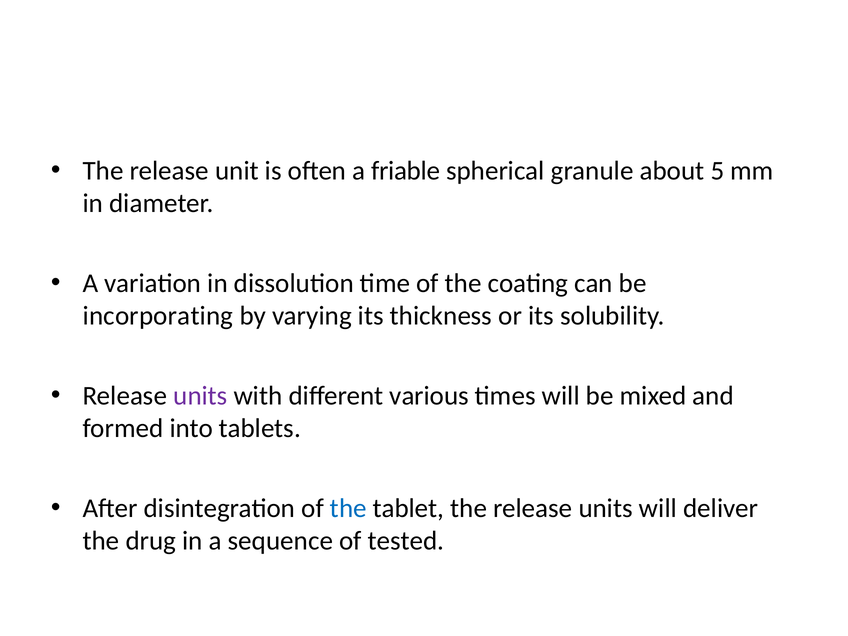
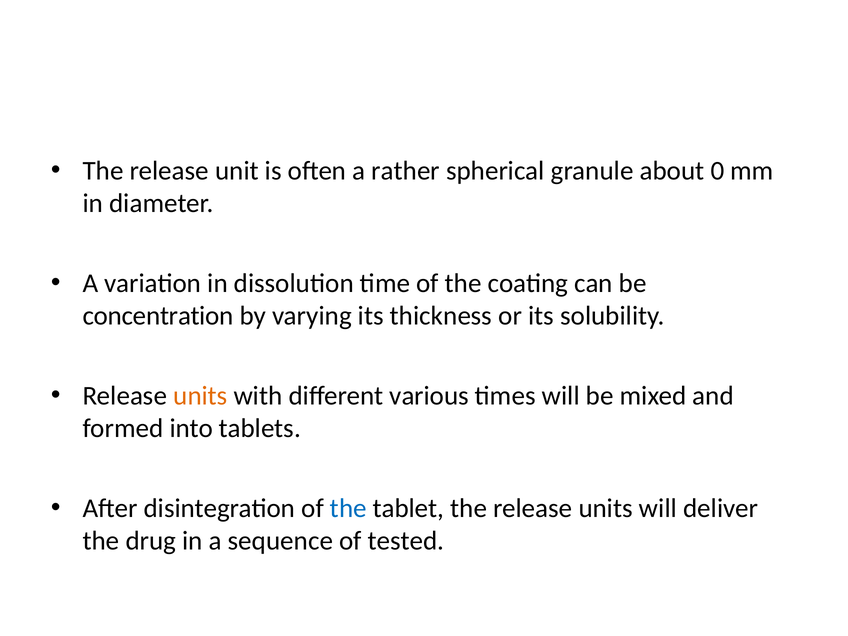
friable: friable -> rather (406, 171)
5: 5 -> 0 (717, 171)
incorporating: incorporating -> concentration (158, 316)
units colour: purple -> orange (200, 396)
